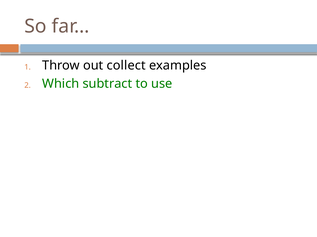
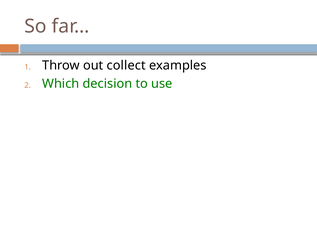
subtract: subtract -> decision (107, 84)
